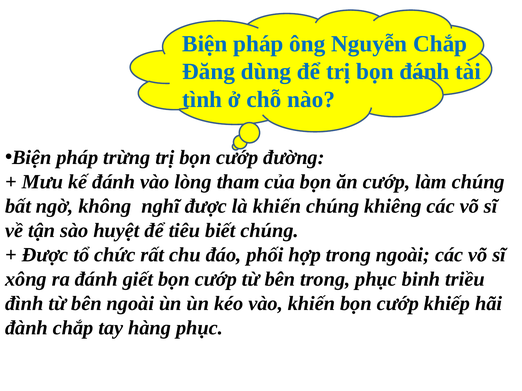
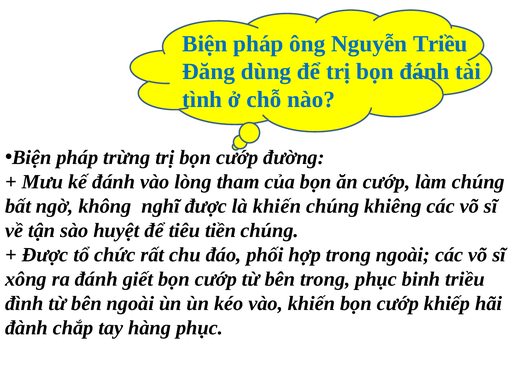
Nguyễn Chắp: Chắp -> Triều (440, 44)
biết: biết -> tiền (221, 231)
